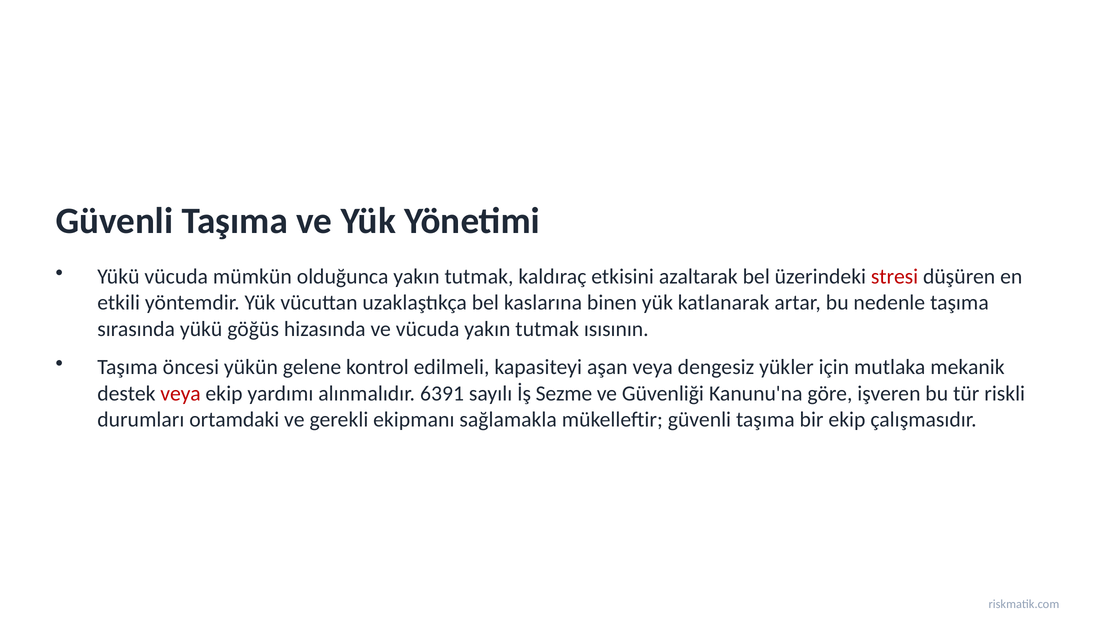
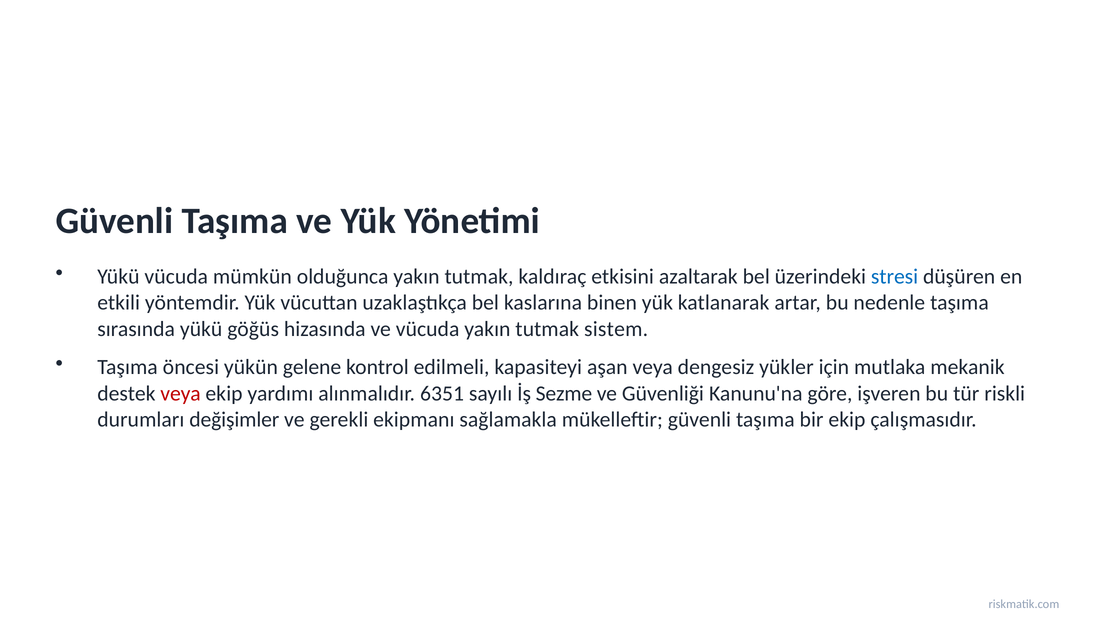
stresi colour: red -> blue (895, 277)
ısısının: ısısının -> sistem (616, 329)
6391: 6391 -> 6351 (442, 394)
ortamdaki: ortamdaki -> değişimler (234, 420)
